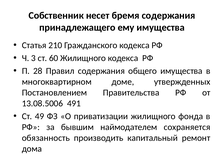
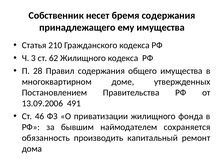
60: 60 -> 62 (54, 58)
13.08.5006: 13.08.5006 -> 13.09.2006 (42, 103)
49: 49 -> 46 (40, 116)
